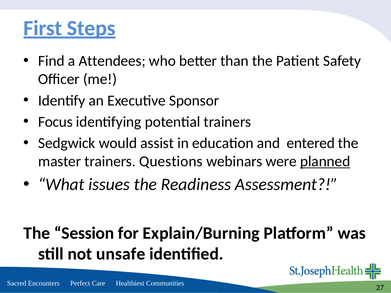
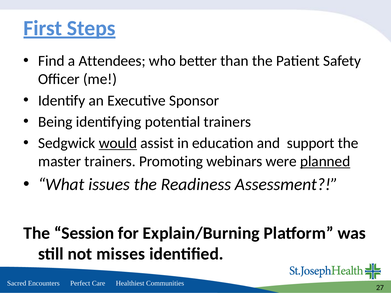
Focus: Focus -> Being (55, 122)
would underline: none -> present (118, 143)
entered: entered -> support (311, 143)
Questions: Questions -> Promoting (171, 161)
unsafe: unsafe -> misses (121, 254)
